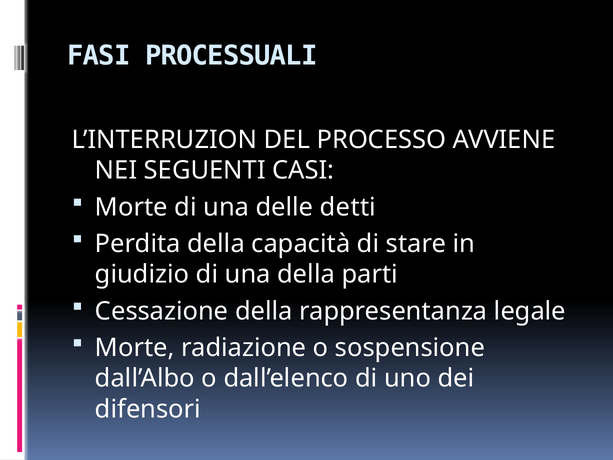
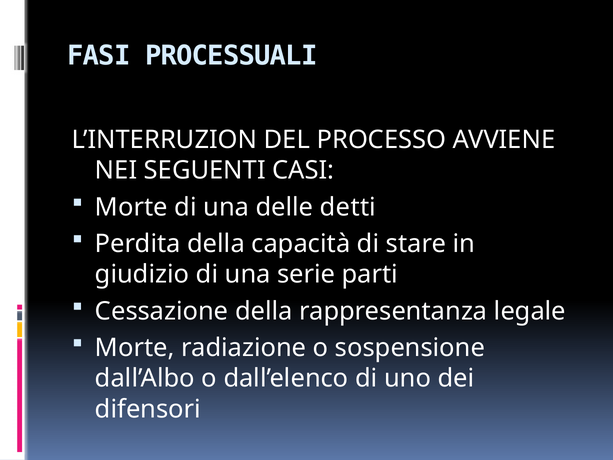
una della: della -> serie (306, 274)
